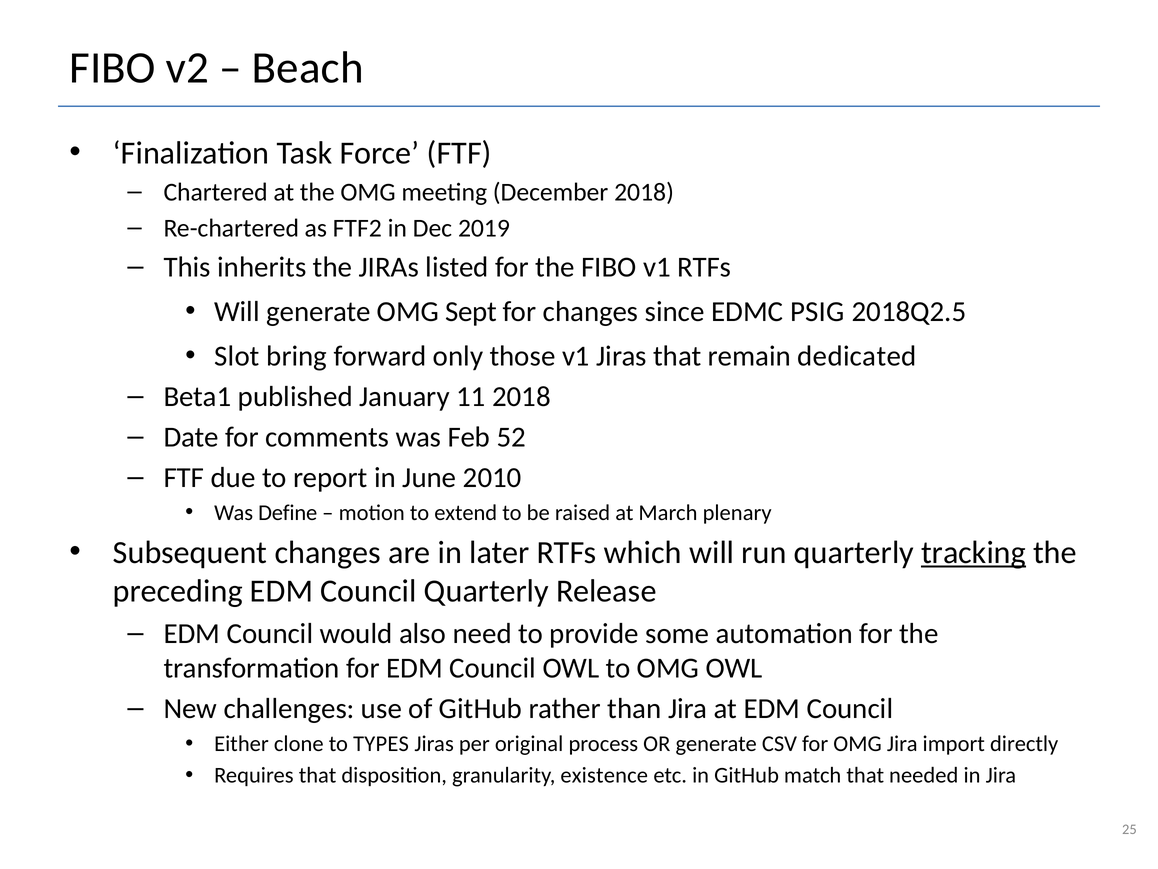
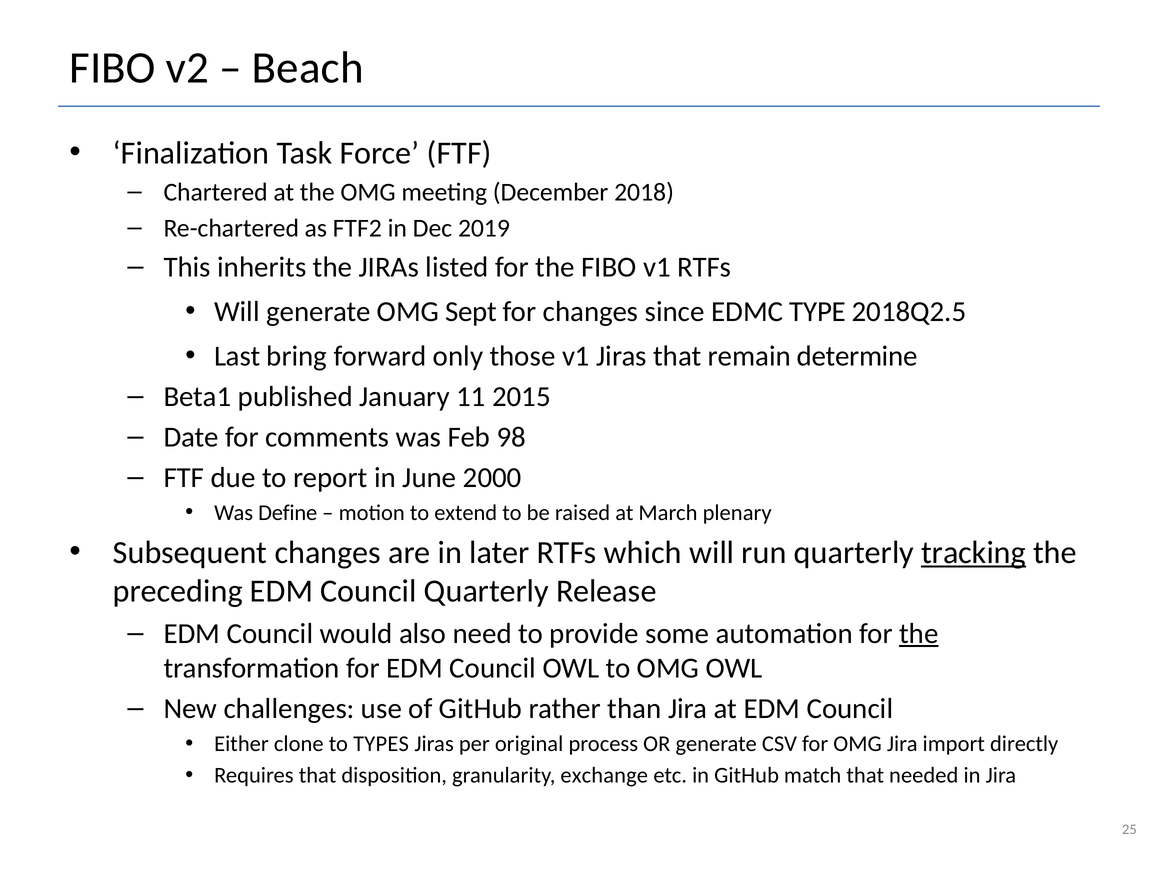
PSIG: PSIG -> TYPE (818, 311)
Slot: Slot -> Last (237, 356)
dedicated: dedicated -> determine (857, 356)
11 2018: 2018 -> 2015 (521, 396)
52: 52 -> 98 (511, 437)
2010: 2010 -> 2000 (492, 477)
the underline: none -> present (919, 633)
existence: existence -> exchange (604, 775)
